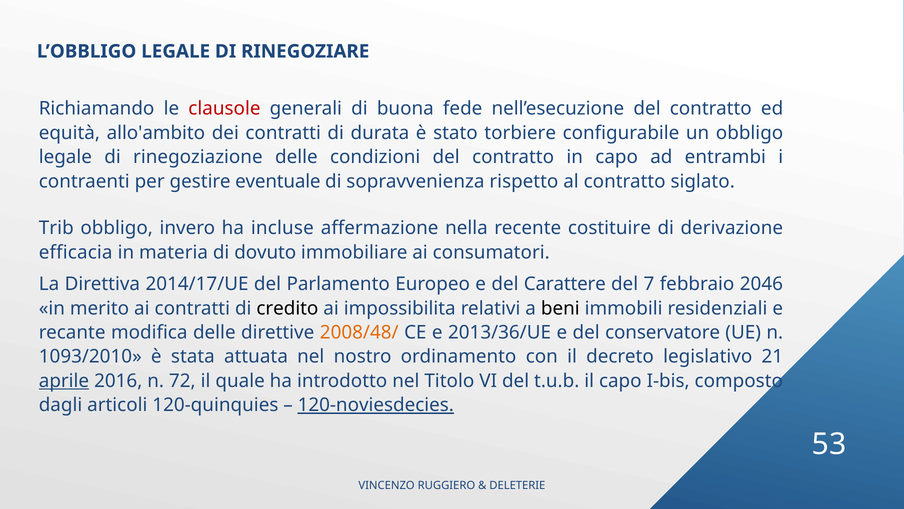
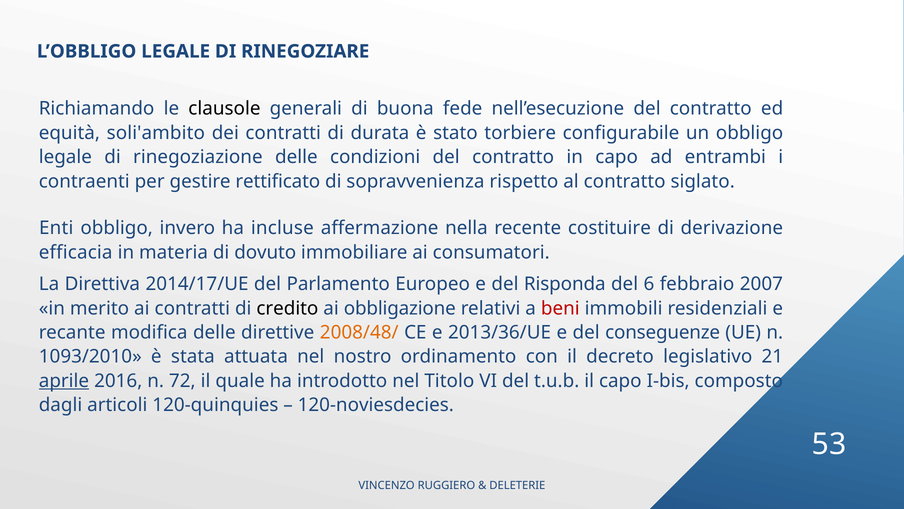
clausole colour: red -> black (224, 109)
allo'ambito: allo'ambito -> soli'ambito (156, 133)
eventuale: eventuale -> rettificato (278, 181)
Trib: Trib -> Enti (56, 228)
Carattere: Carattere -> Risponda (565, 284)
7: 7 -> 6 (649, 284)
2046: 2046 -> 2007 (761, 284)
impossibilita: impossibilita -> obbligazione (400, 308)
beni colour: black -> red (560, 308)
conservatore: conservatore -> conseguenze (663, 332)
120-noviesdecies underline: present -> none (376, 405)
